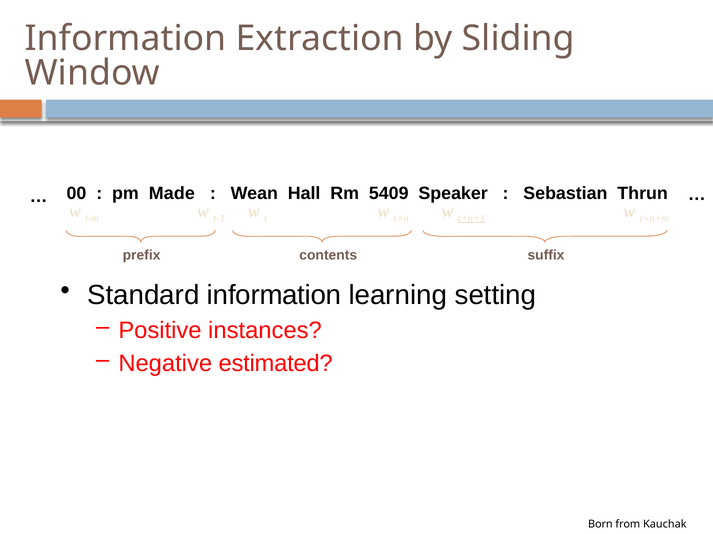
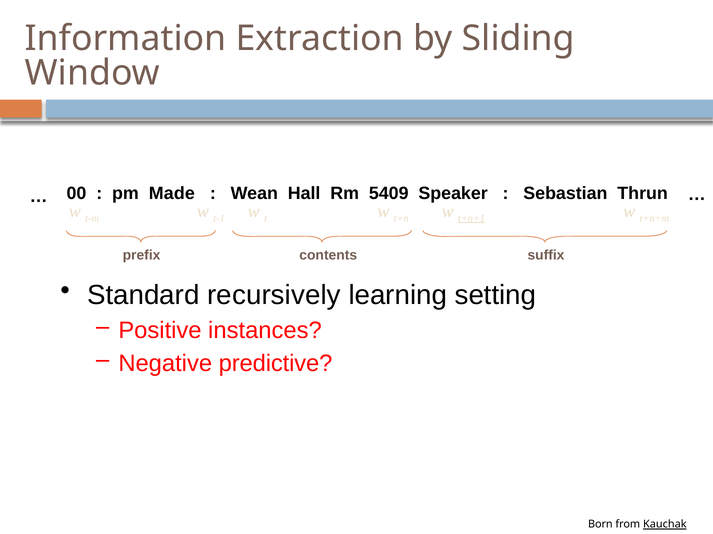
Standard information: information -> recursively (274, 295)
estimated: estimated -> predictive (276, 364)
Kauchak underline: none -> present (665, 525)
